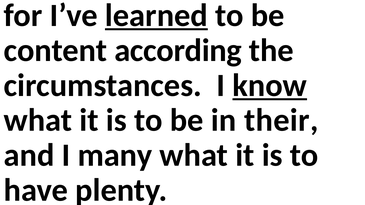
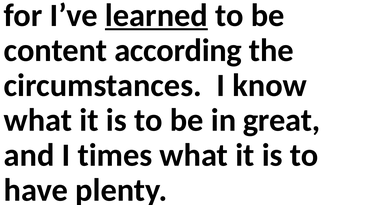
know underline: present -> none (270, 85)
their: their -> great (282, 120)
many: many -> times (115, 156)
